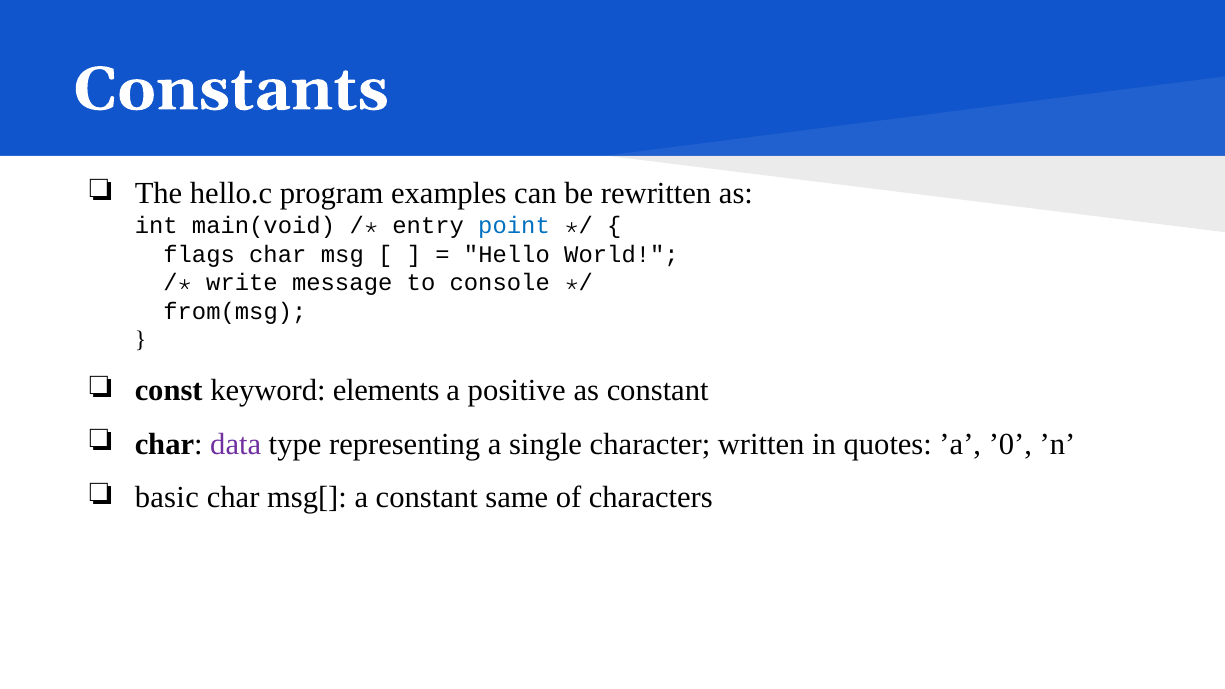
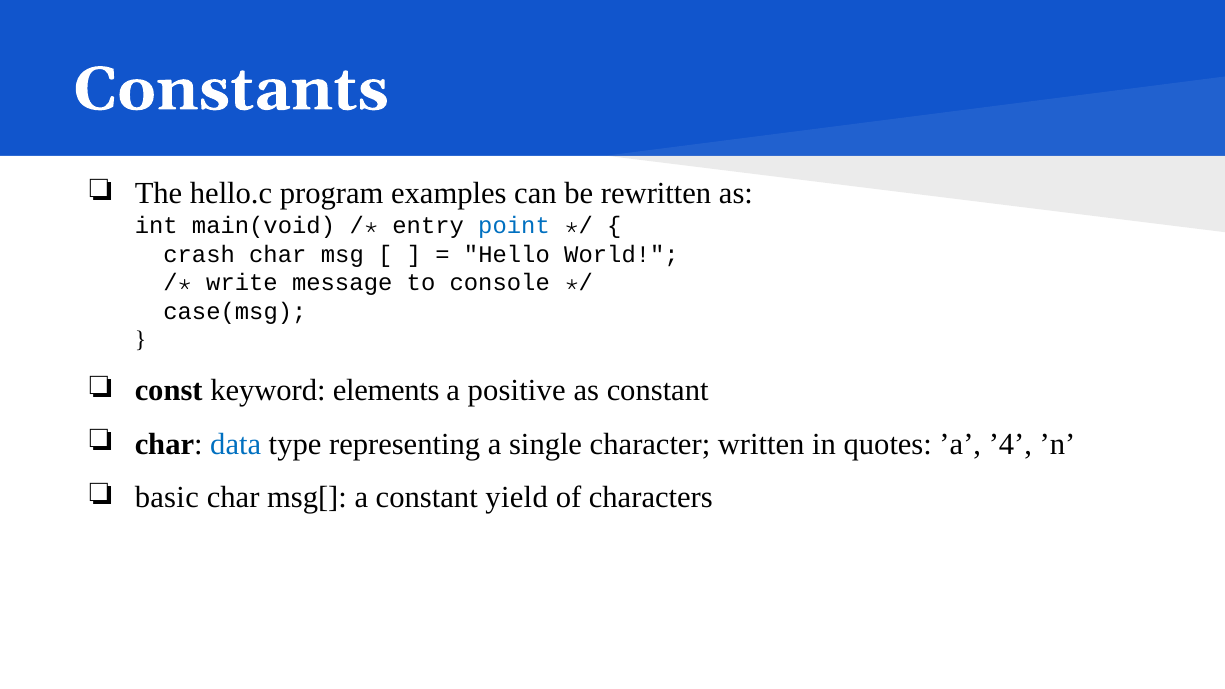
flags: flags -> crash (199, 254)
from(msg: from(msg -> case(msg (235, 312)
data colour: purple -> blue (236, 444)
’0: ’0 -> ’4 (1010, 444)
same: same -> yield (517, 498)
